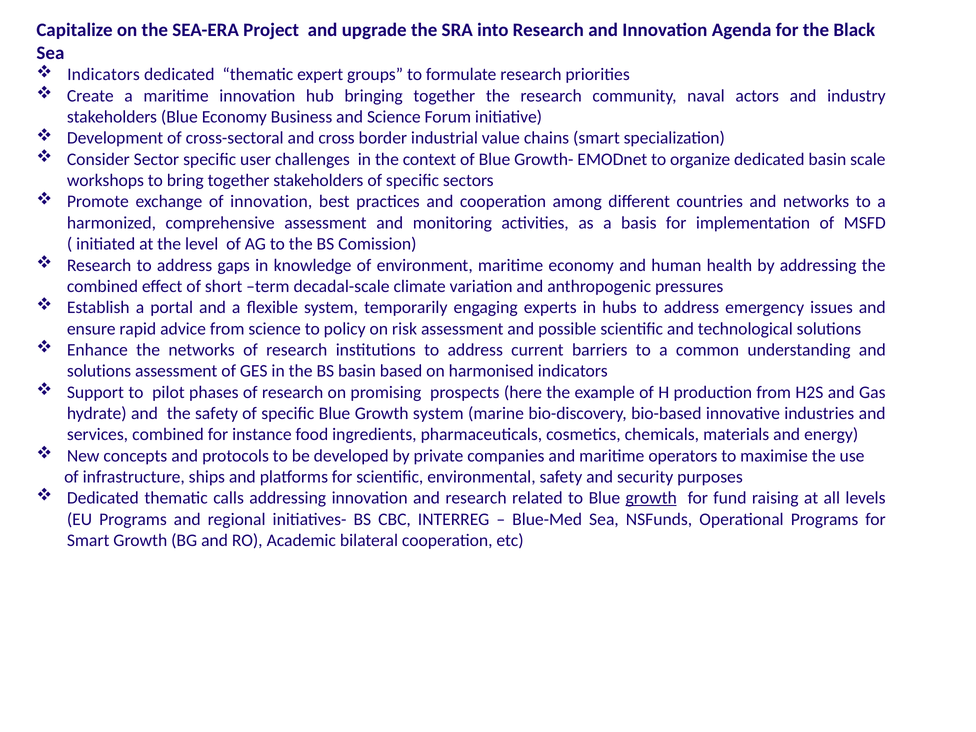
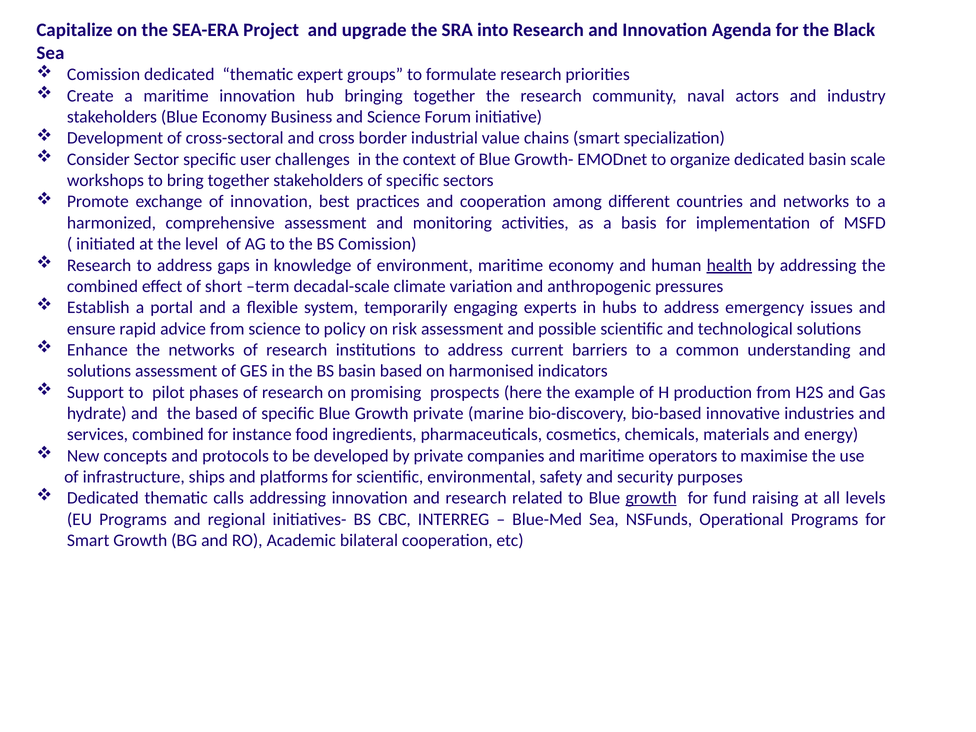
Indicators: Indicators -> Comission (104, 75)
health underline: none -> present (729, 265)
the safety: safety -> based (216, 413)
Growth system: system -> private (438, 413)
